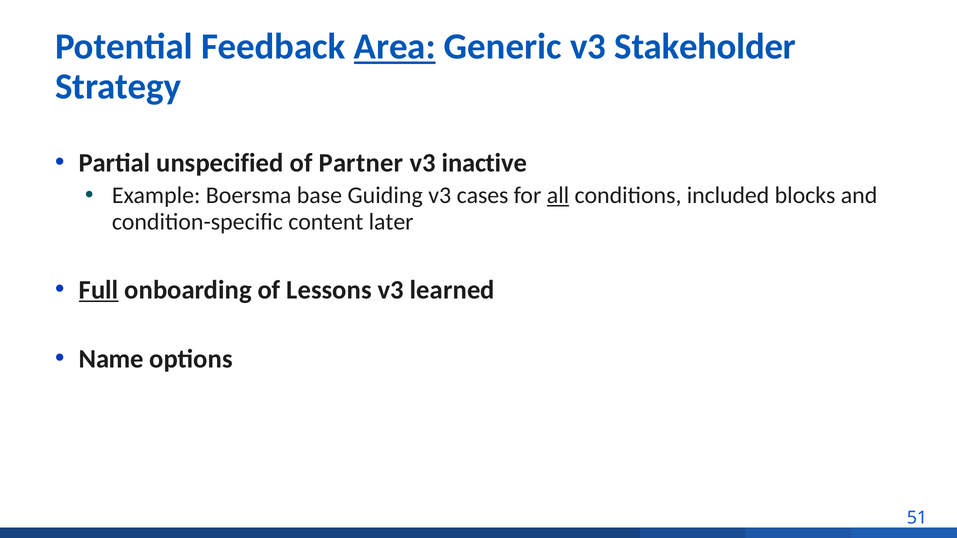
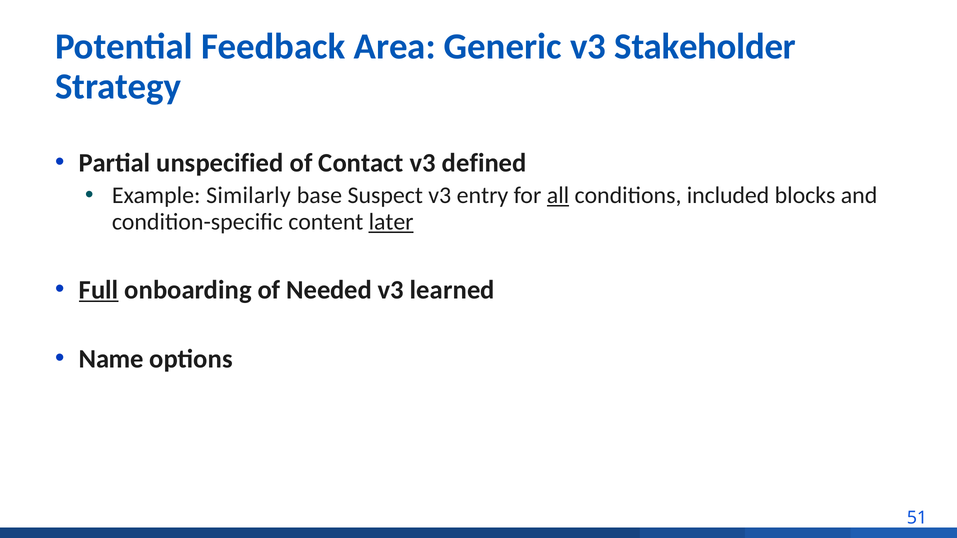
Area underline: present -> none (395, 47)
Partner: Partner -> Contact (361, 163)
inactive: inactive -> defined (484, 163)
Boersma: Boersma -> Similarly (249, 196)
Guiding: Guiding -> Suspect (385, 196)
cases: cases -> entry (482, 196)
later underline: none -> present (391, 222)
Lessons: Lessons -> Needed (329, 290)
